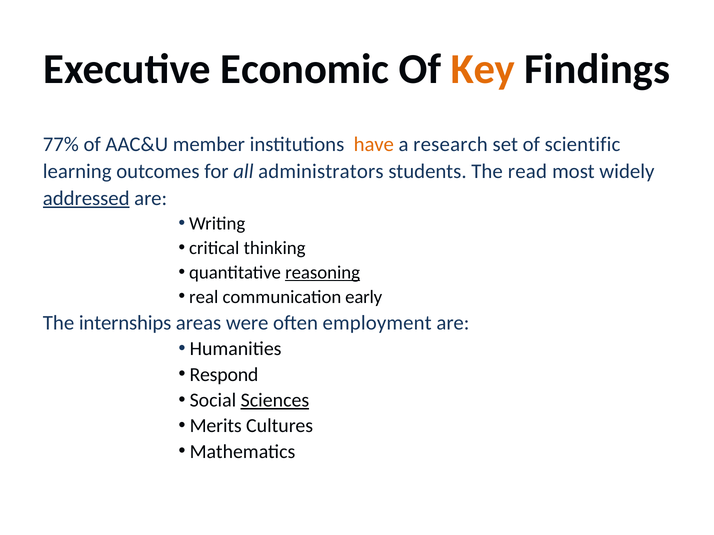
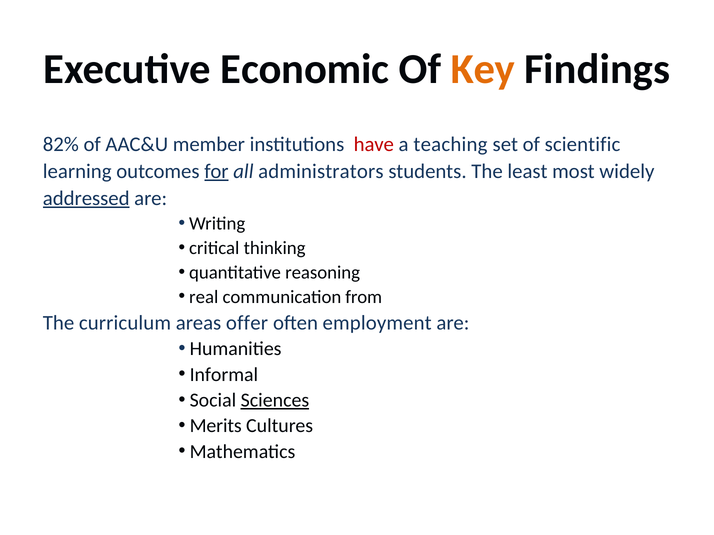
77%: 77% -> 82% (61, 144)
have colour: orange -> red (374, 144)
research: research -> teaching (450, 144)
for underline: none -> present (216, 171)
read: read -> least (527, 171)
reasoning underline: present -> none (323, 273)
early: early -> from (364, 297)
internships: internships -> curriculum (125, 323)
were: were -> offer (247, 323)
Respond: Respond -> Informal (224, 375)
